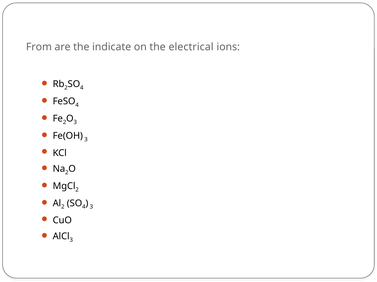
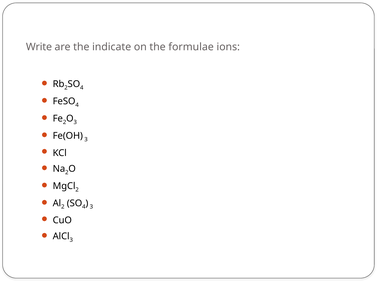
From: From -> Write (39, 47)
electrical: electrical -> formulae (191, 47)
